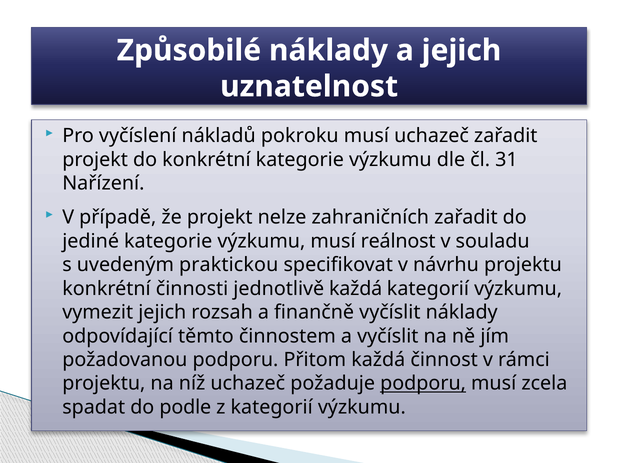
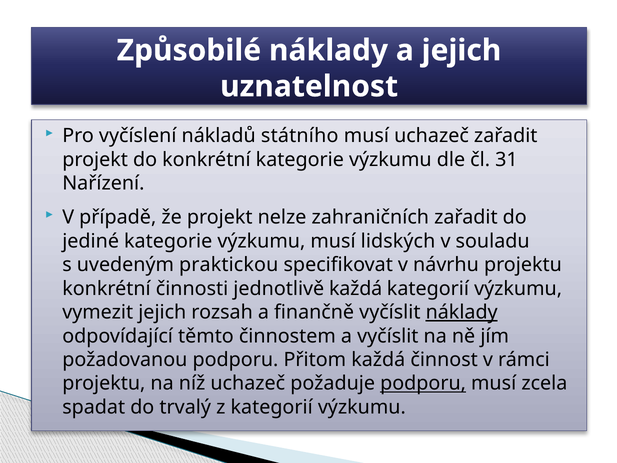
pokroku: pokroku -> státního (300, 136)
reálnost: reálnost -> lidských (398, 241)
náklady underline: none -> present (462, 312)
podle: podle -> trvalý (185, 407)
